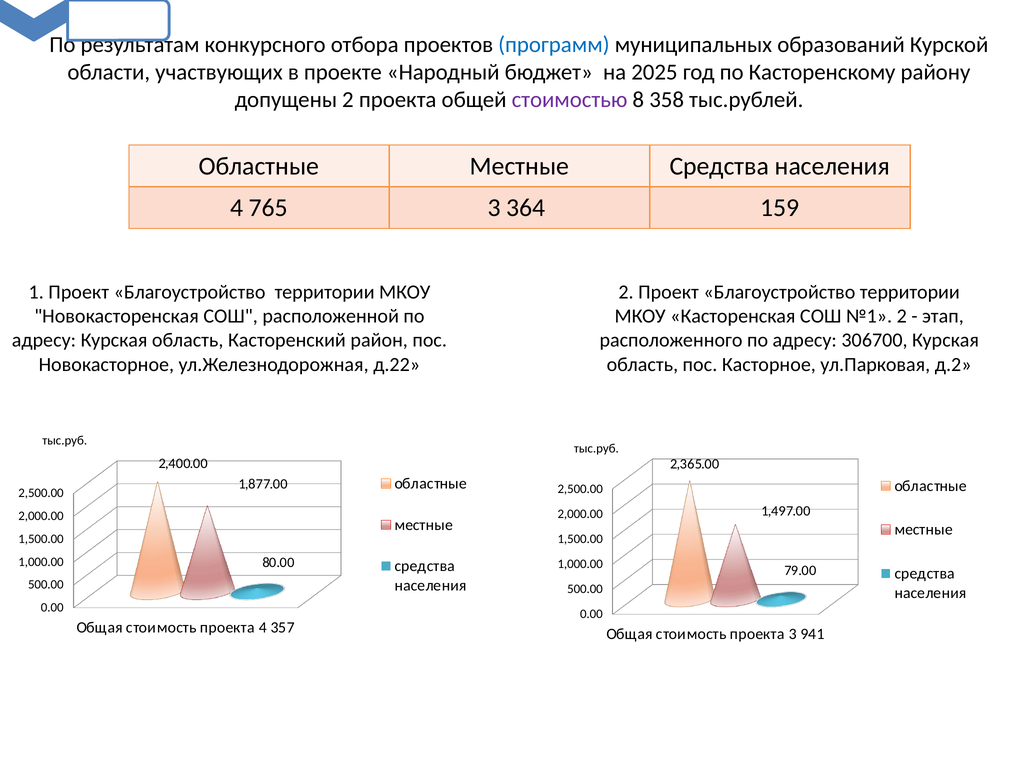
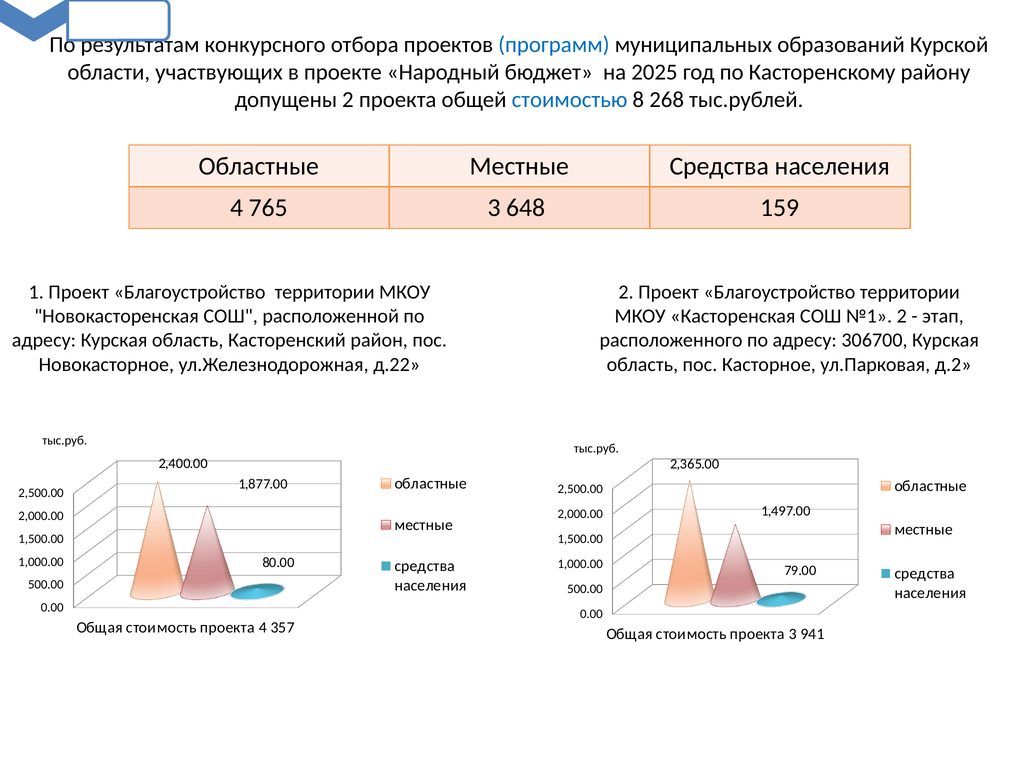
стоимостью colour: purple -> blue (570, 100)
358: 358 -> 268 (667, 100)
364: 364 -> 648 (526, 208)
